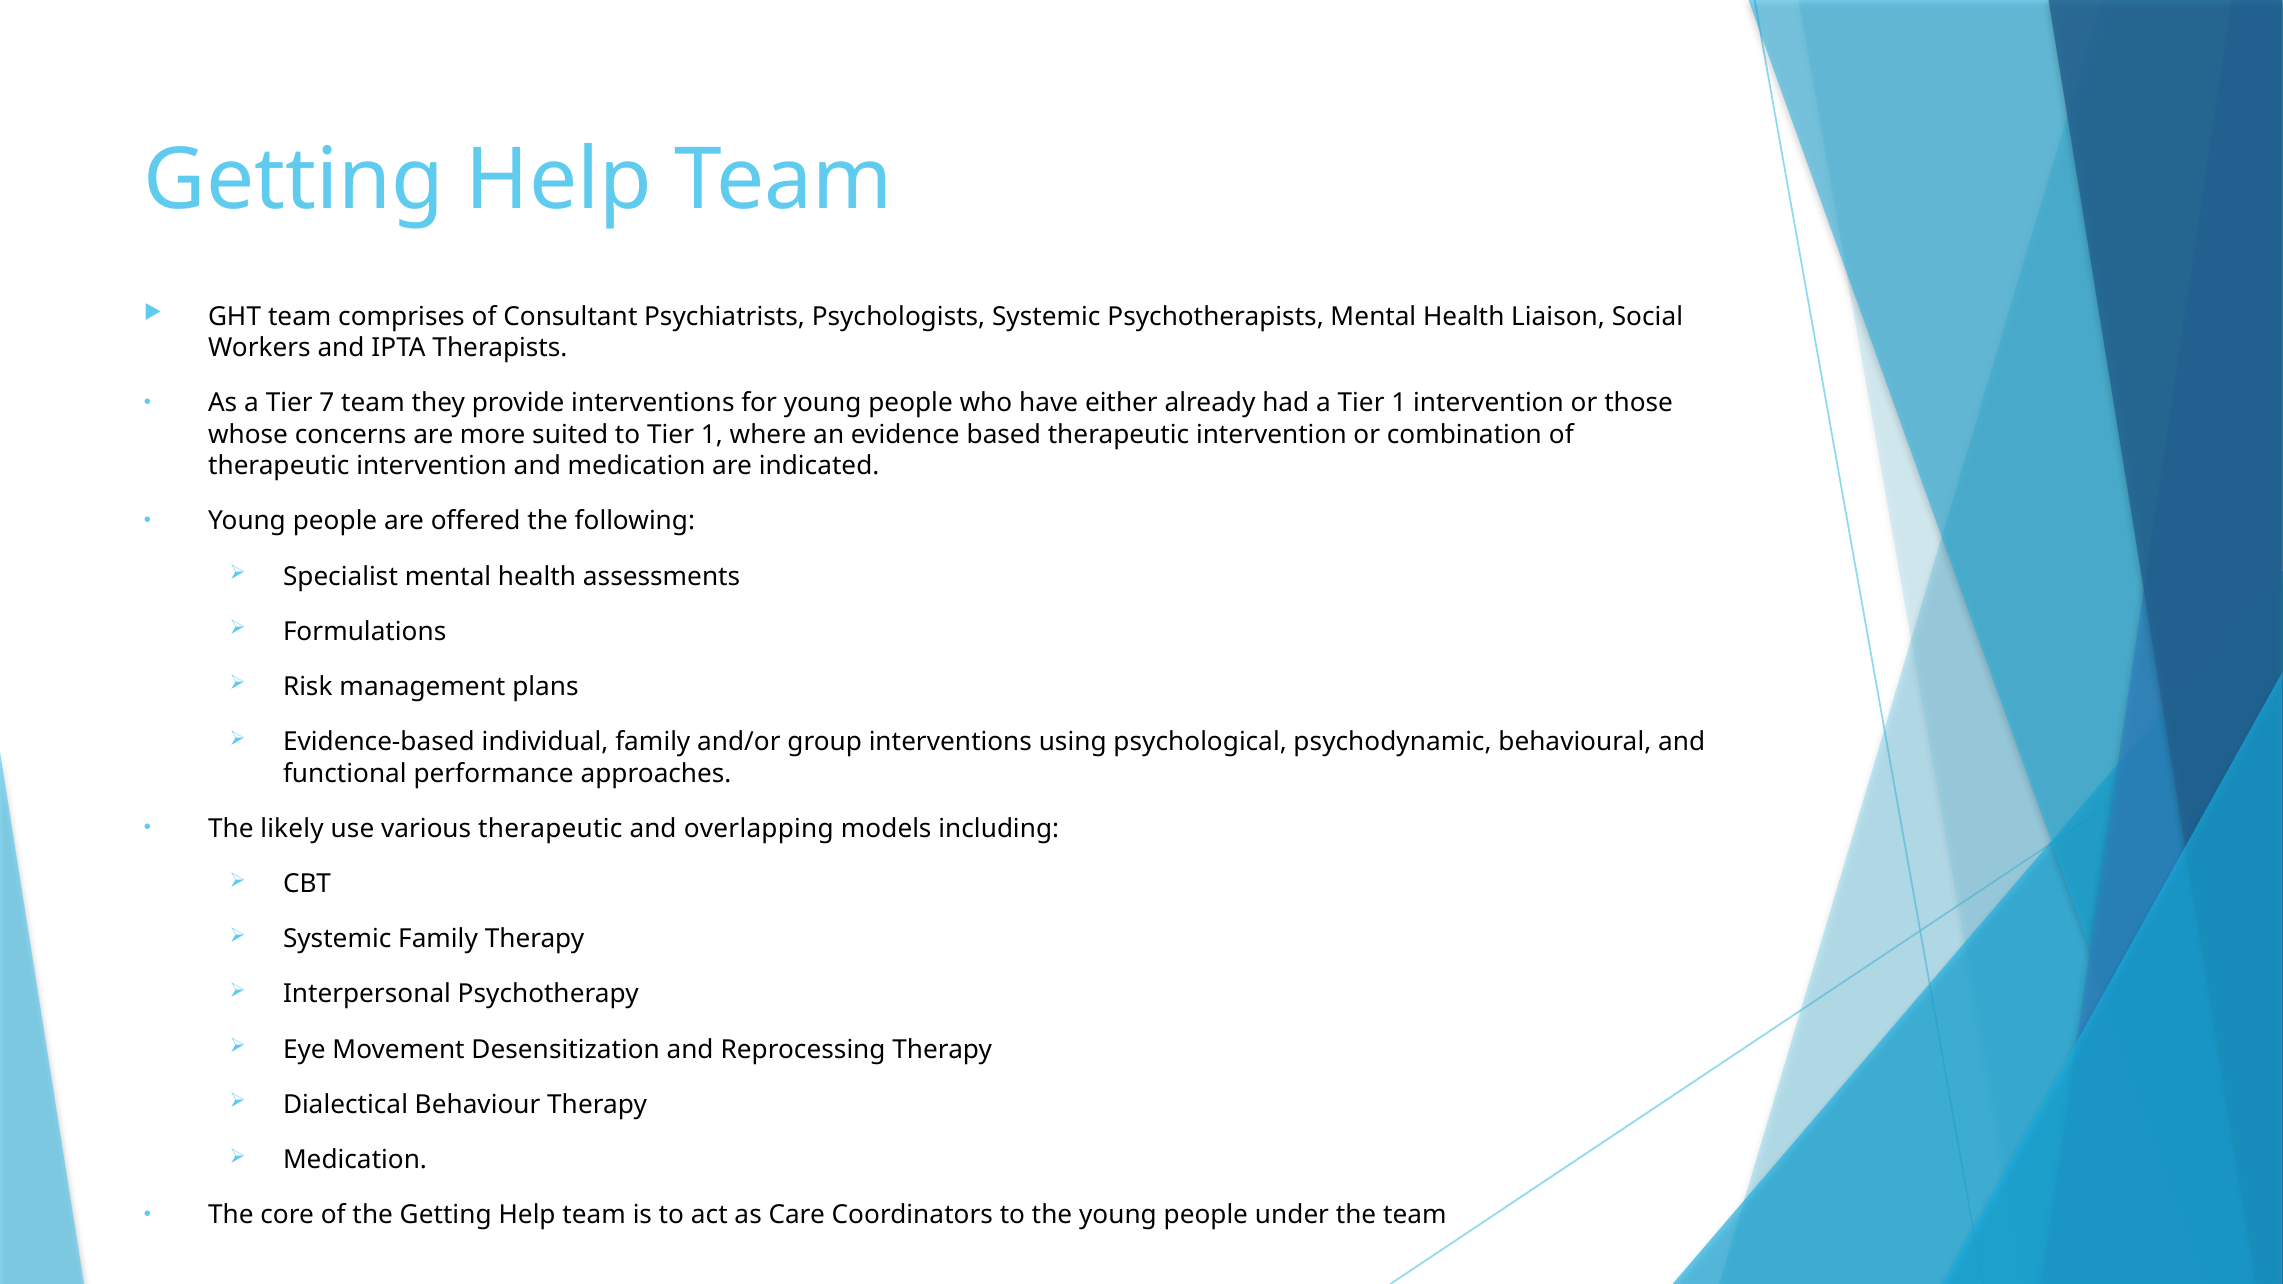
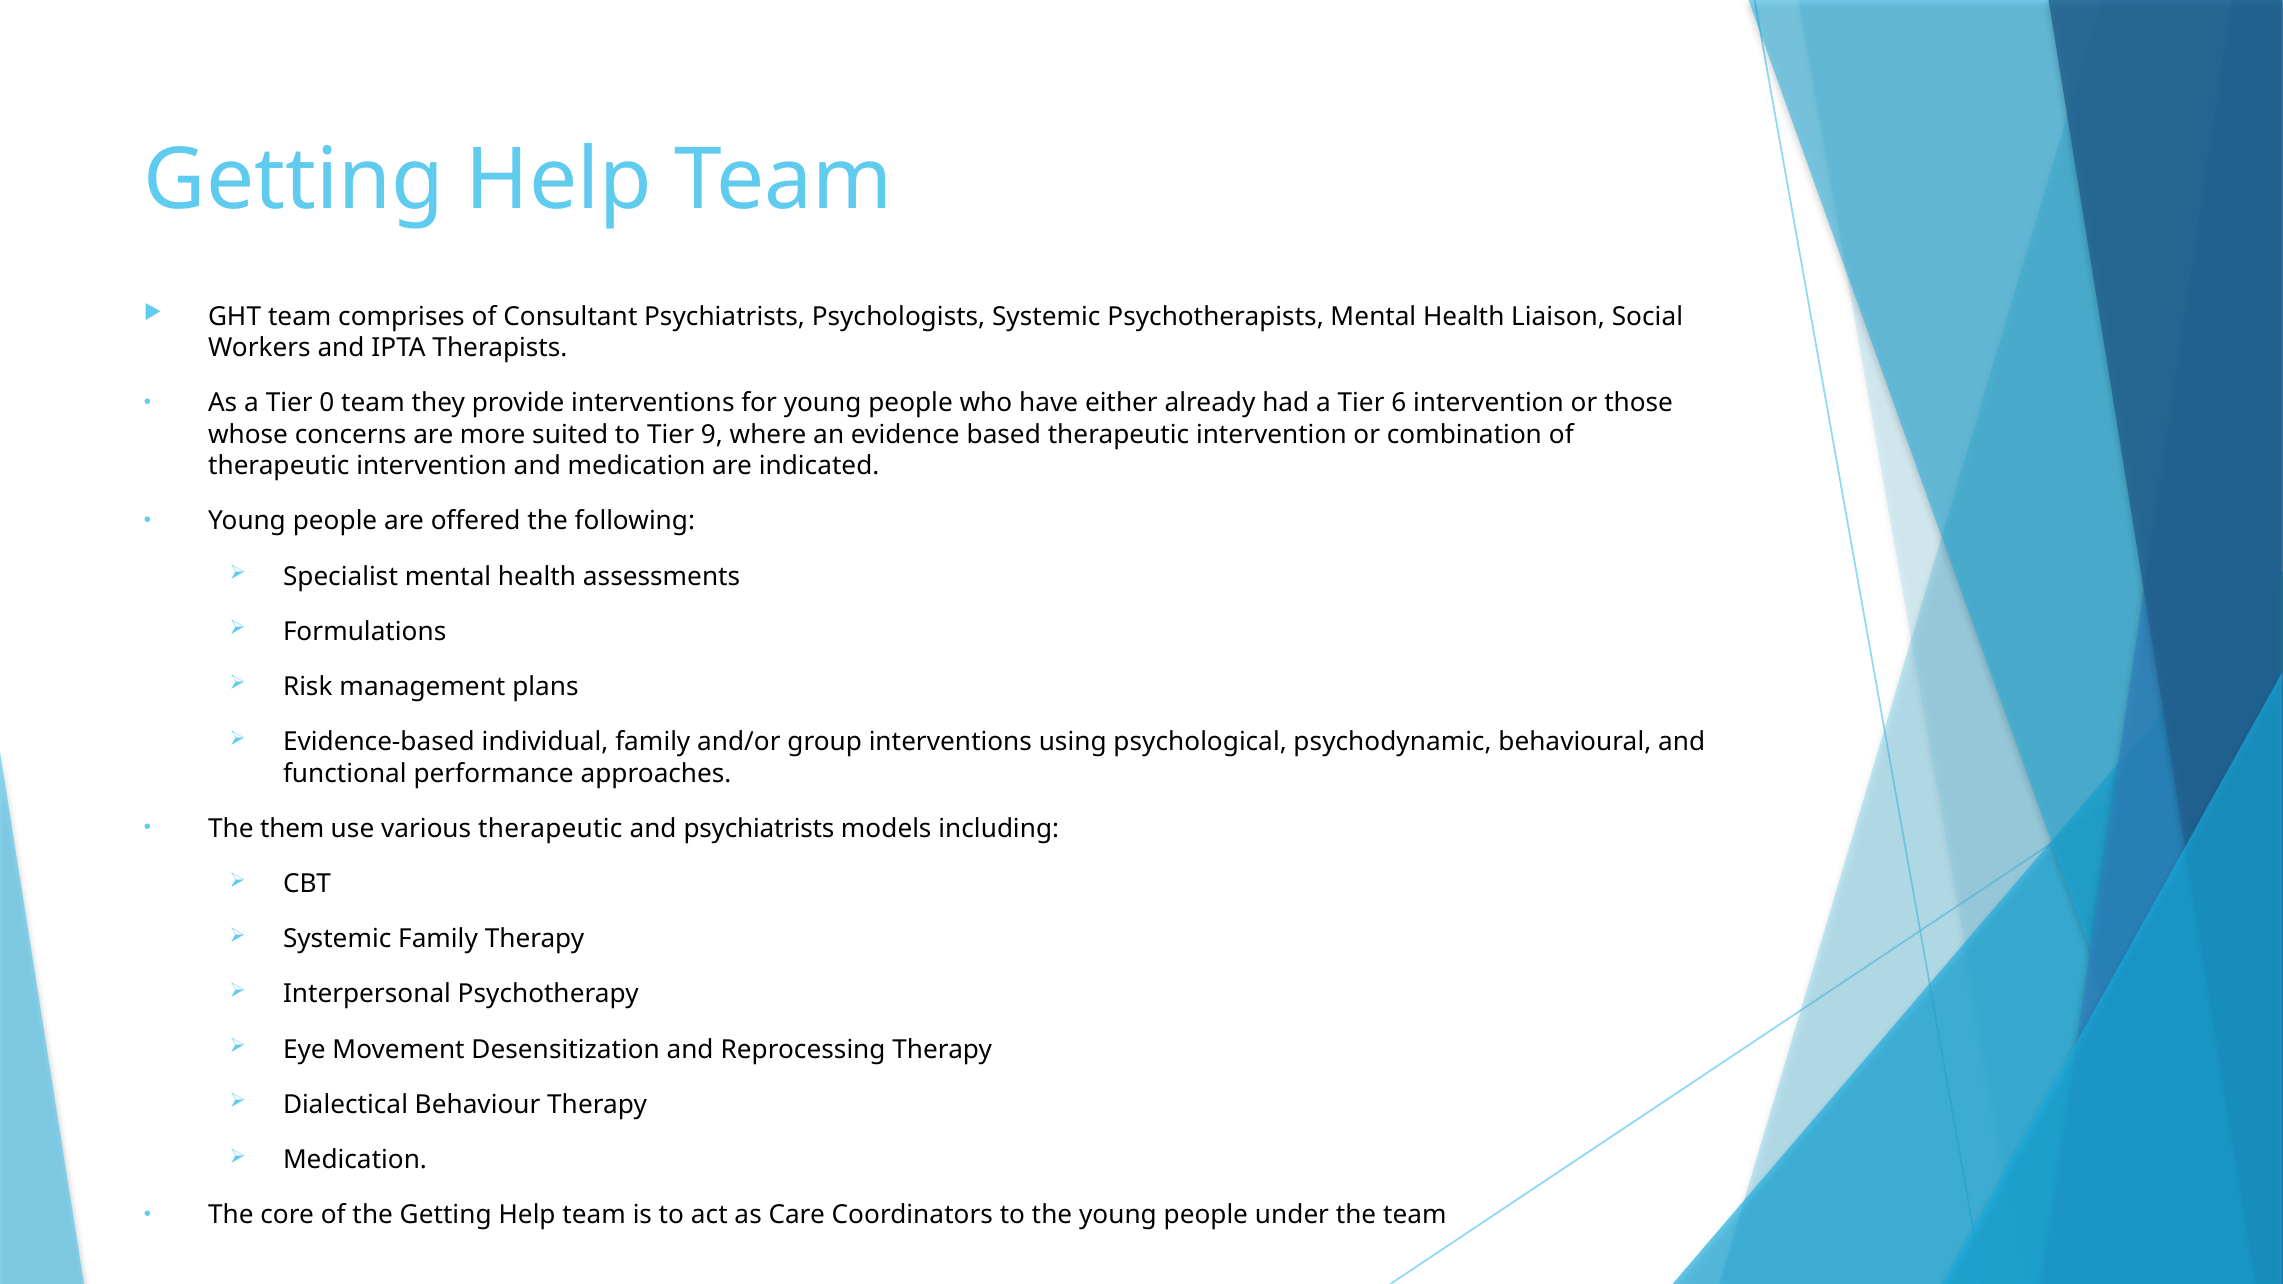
7: 7 -> 0 (327, 403)
a Tier 1: 1 -> 6 (1399, 403)
to Tier 1: 1 -> 9 (712, 435)
likely: likely -> them (292, 829)
and overlapping: overlapping -> psychiatrists (759, 829)
